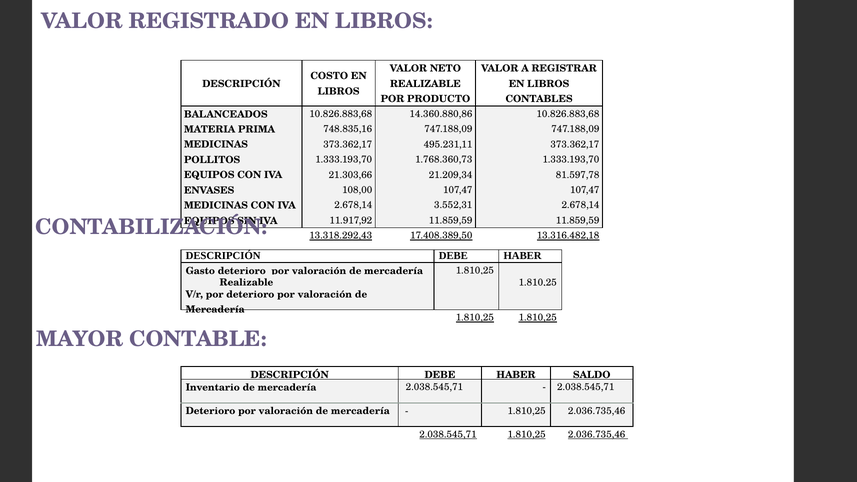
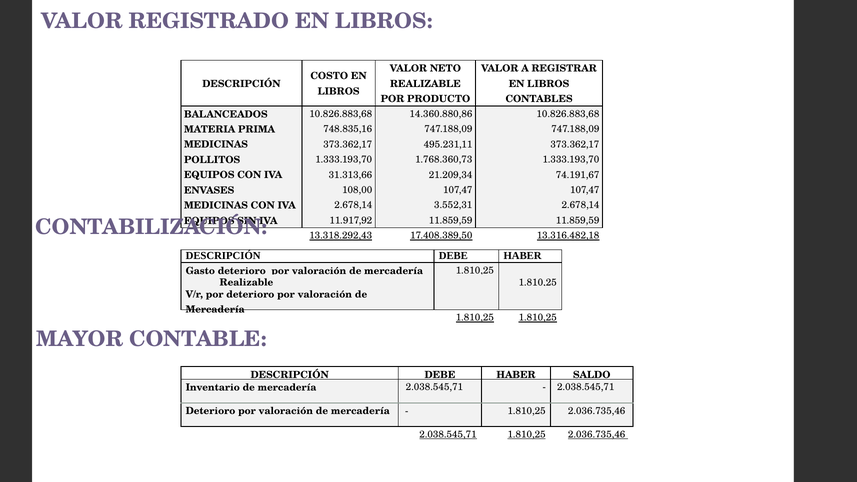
21.303,66: 21.303,66 -> 31.313,66 (350, 175)
81.597,78: 81.597,78 -> 74.191,67 (578, 175)
